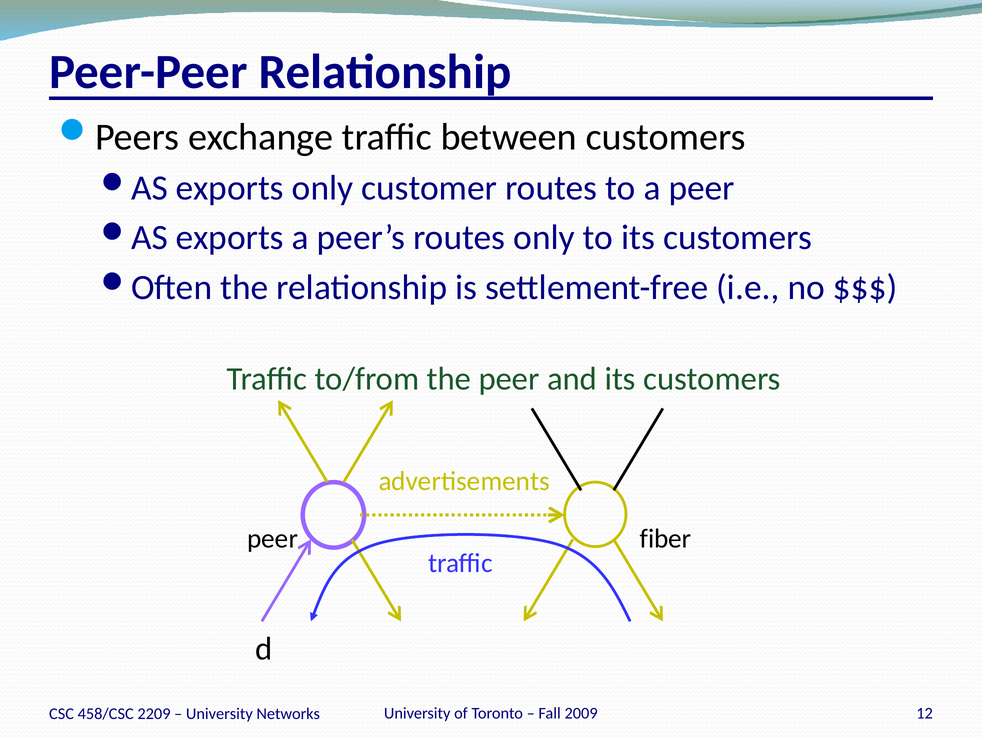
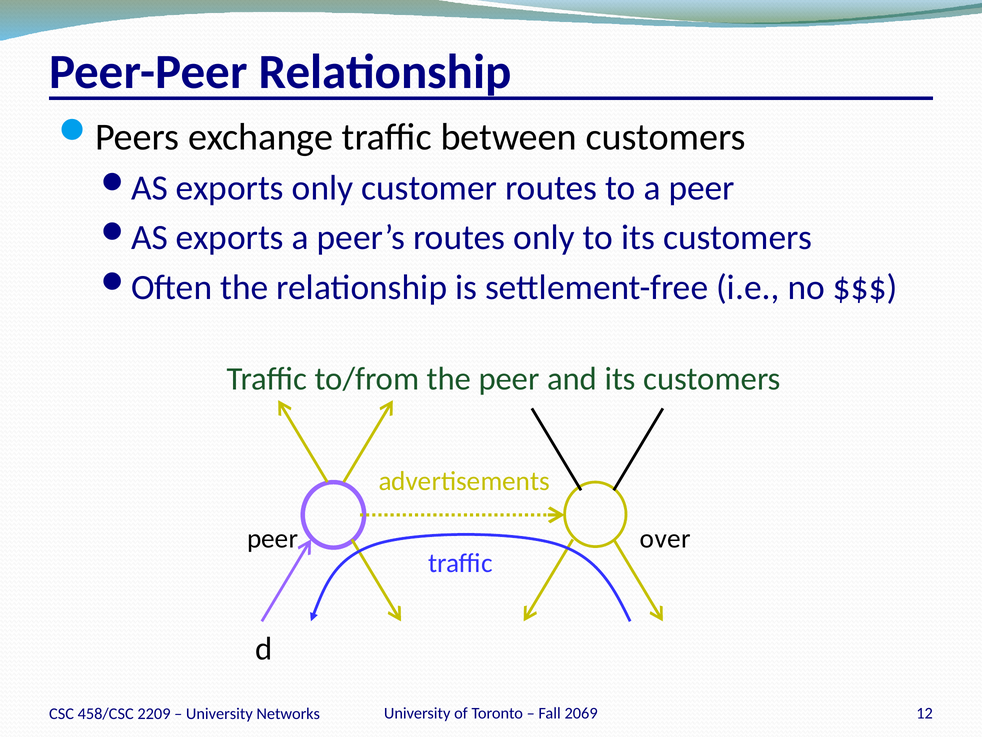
fiber: fiber -> over (665, 538)
2009: 2009 -> 2069 (581, 713)
